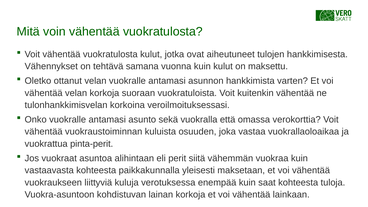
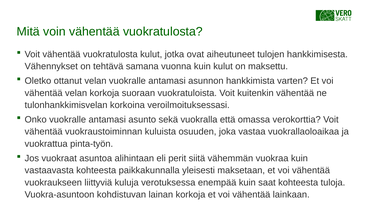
pinta-perit: pinta-perit -> pinta-työn (92, 144)
